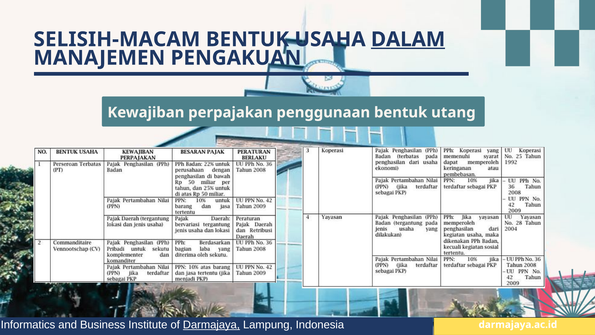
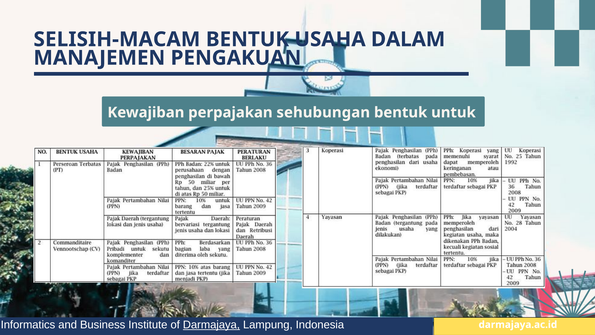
DALAM underline: present -> none (408, 39)
penggunaan: penggunaan -> sehubungan (323, 112)
utang: utang -> untuk (453, 112)
